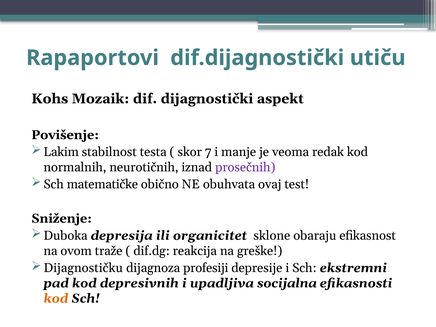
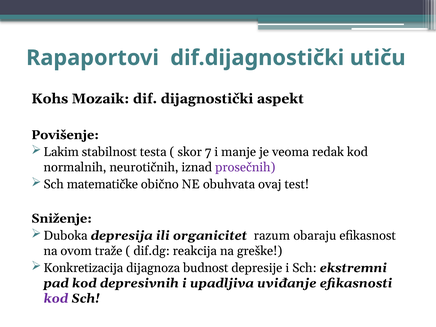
sklone: sklone -> razum (272, 236)
Dijagnostičku: Dijagnostičku -> Konkretizacija (83, 268)
profesiji: profesiji -> budnost (206, 268)
socijalna: socijalna -> uviđanje (287, 283)
kod colour: orange -> purple (56, 298)
